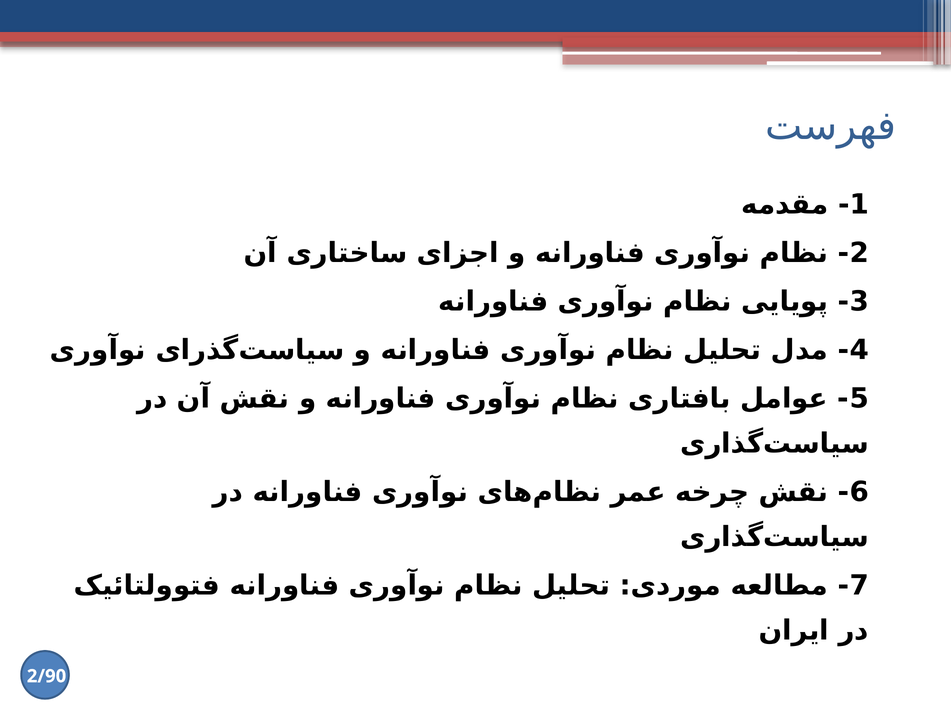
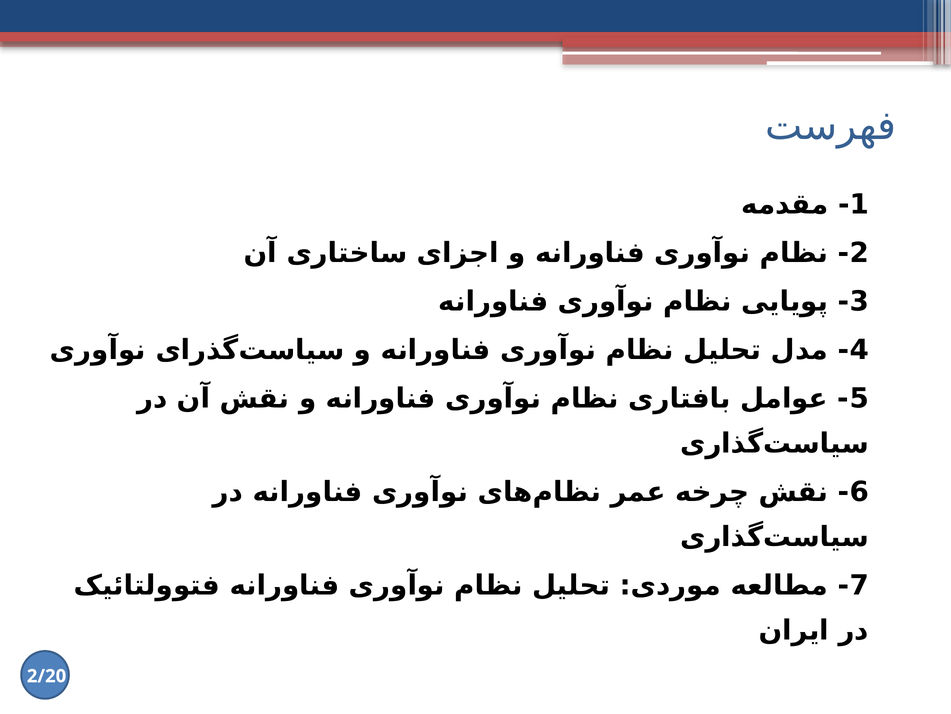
2/90: 2/90 -> 2/20 (47, 675)
